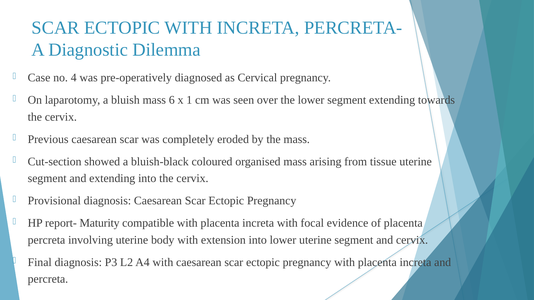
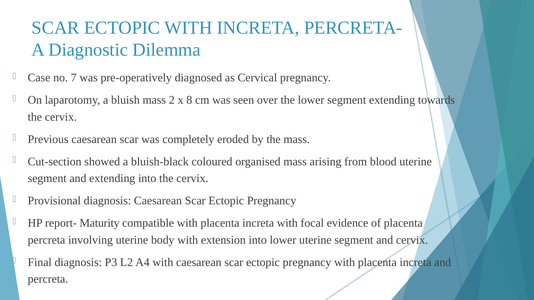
4: 4 -> 7 (74, 78)
6: 6 -> 2 (172, 100)
1: 1 -> 8 (189, 100)
tissue: tissue -> blood (383, 162)
